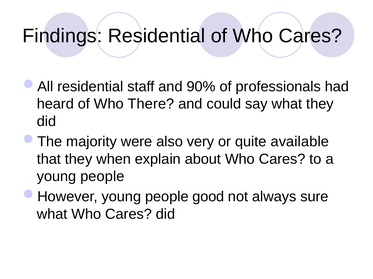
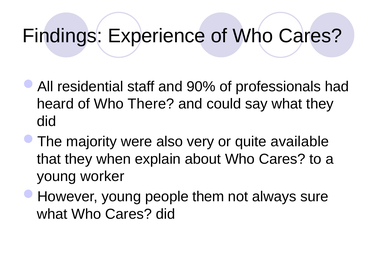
Findings Residential: Residential -> Experience (157, 36)
people: people -> worker (102, 177)
good: good -> them (208, 197)
